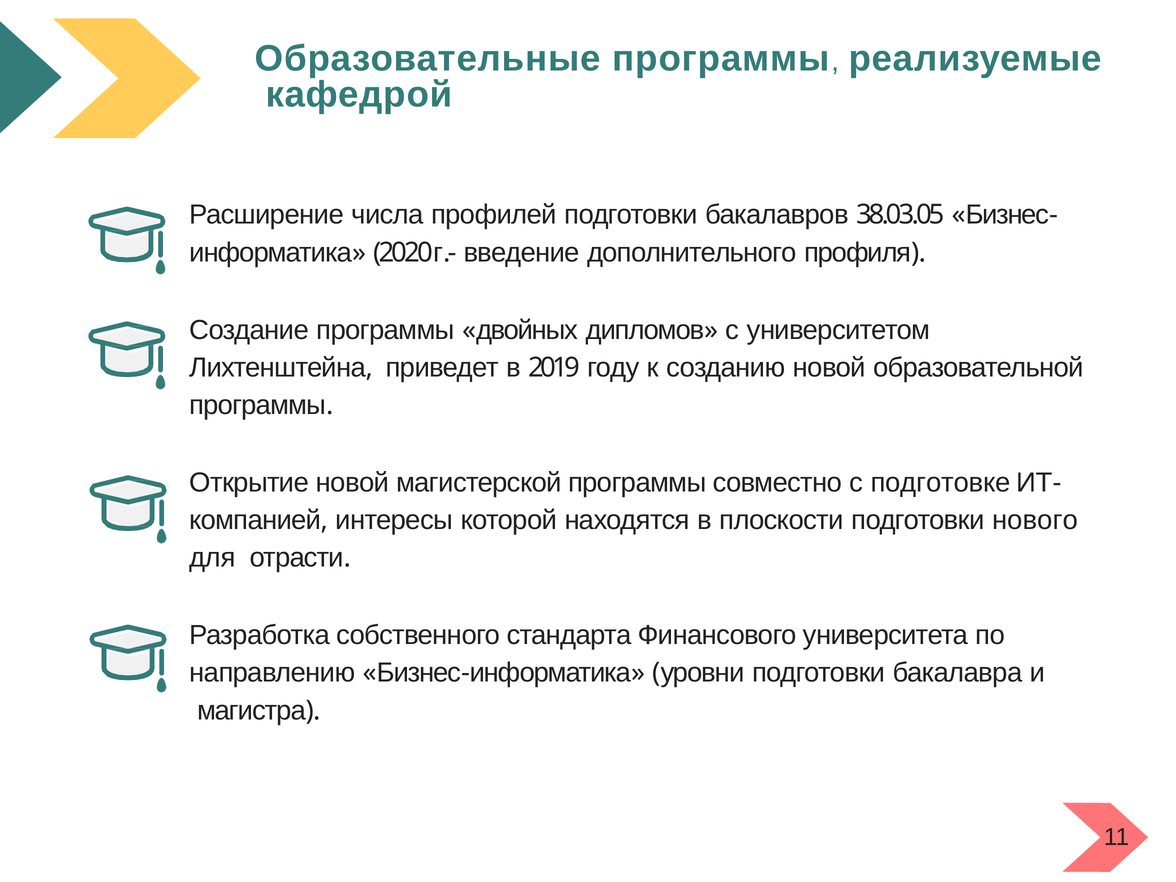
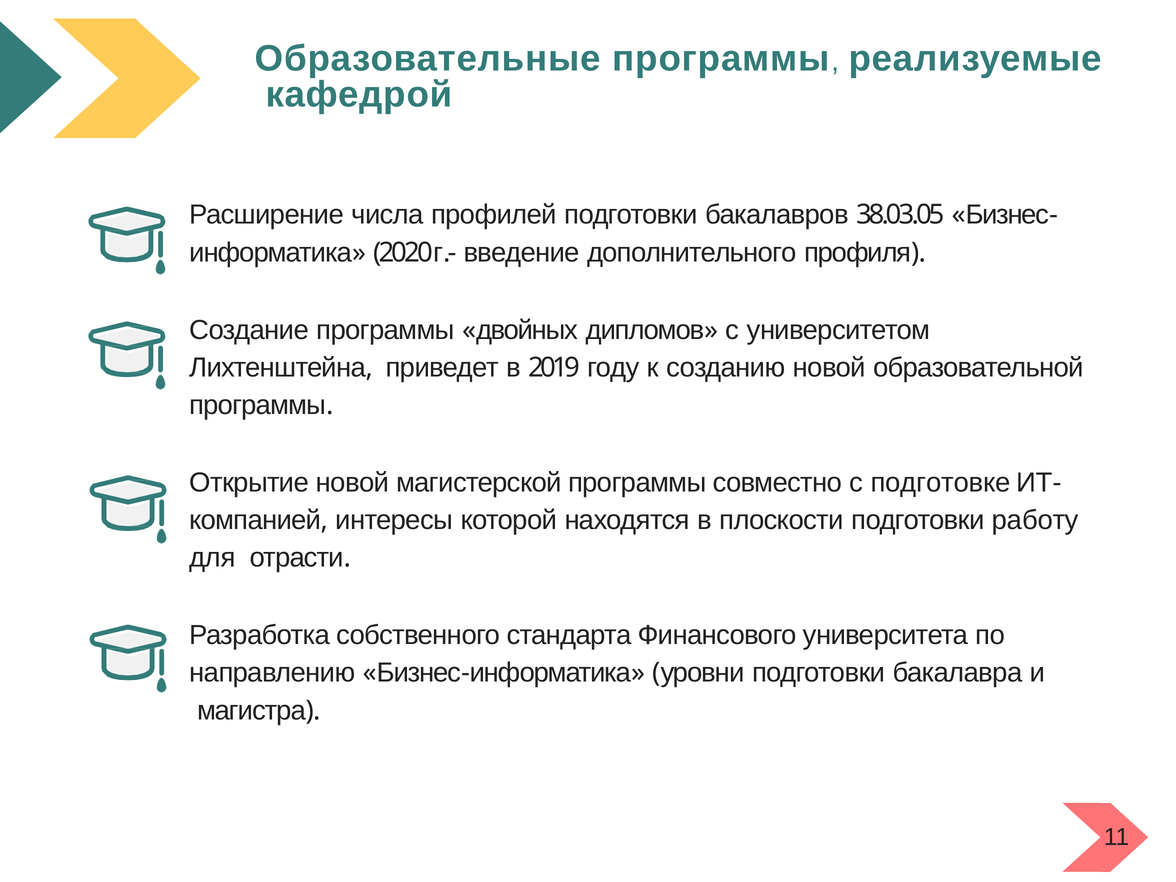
нового: нового -> работу (1035, 520)
